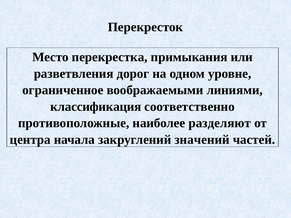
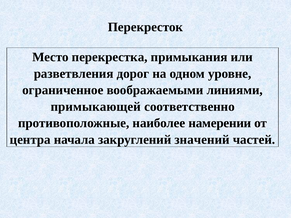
классификация: классификация -> примыкающей (96, 107)
разделяют: разделяют -> намерении (220, 123)
